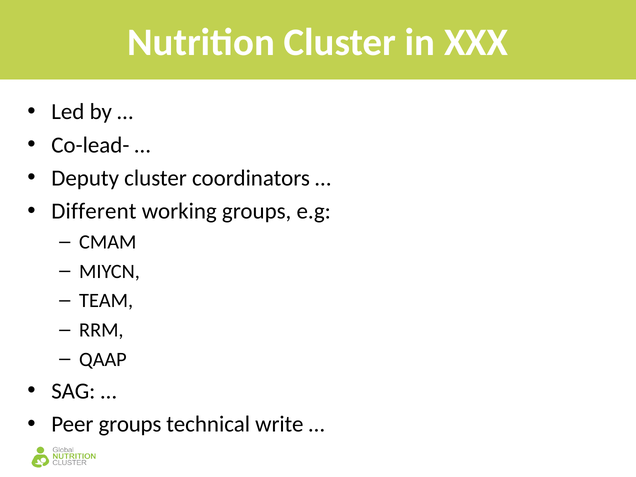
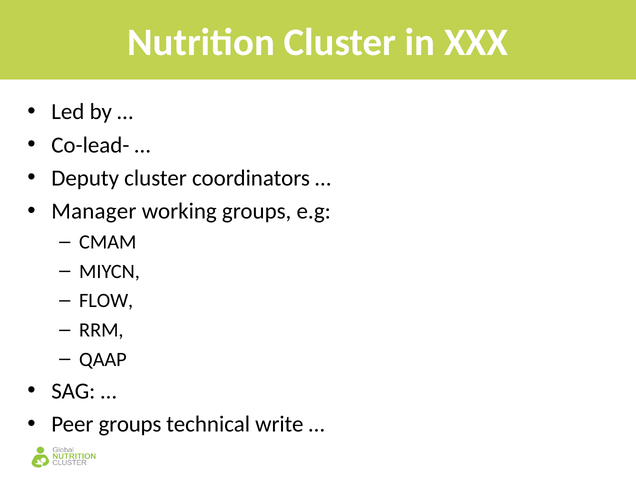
Different: Different -> Manager (94, 211)
TEAM: TEAM -> FLOW (106, 301)
